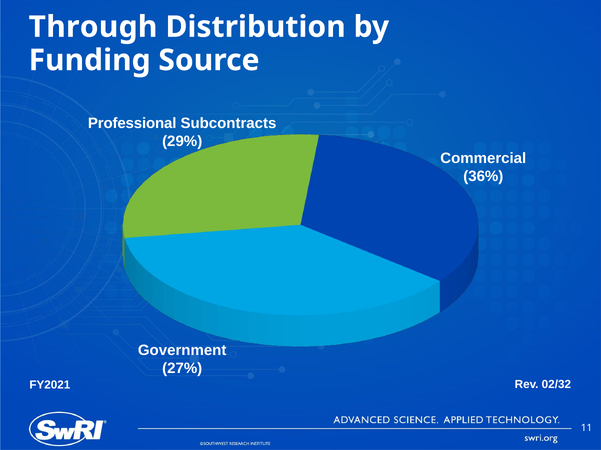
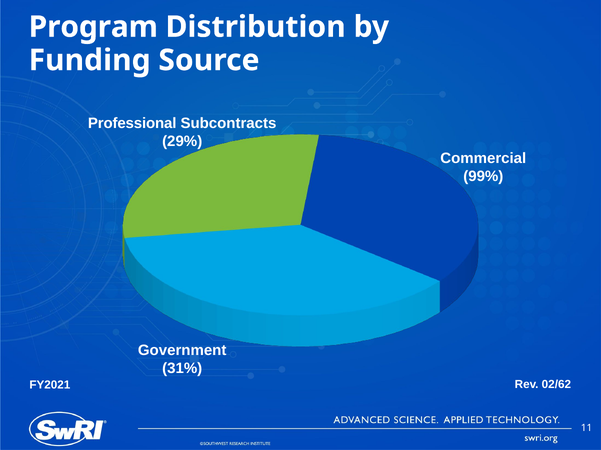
Through: Through -> Program (93, 27)
36%: 36% -> 99% (483, 177)
27%: 27% -> 31% (182, 369)
02/32: 02/32 -> 02/62 (556, 385)
